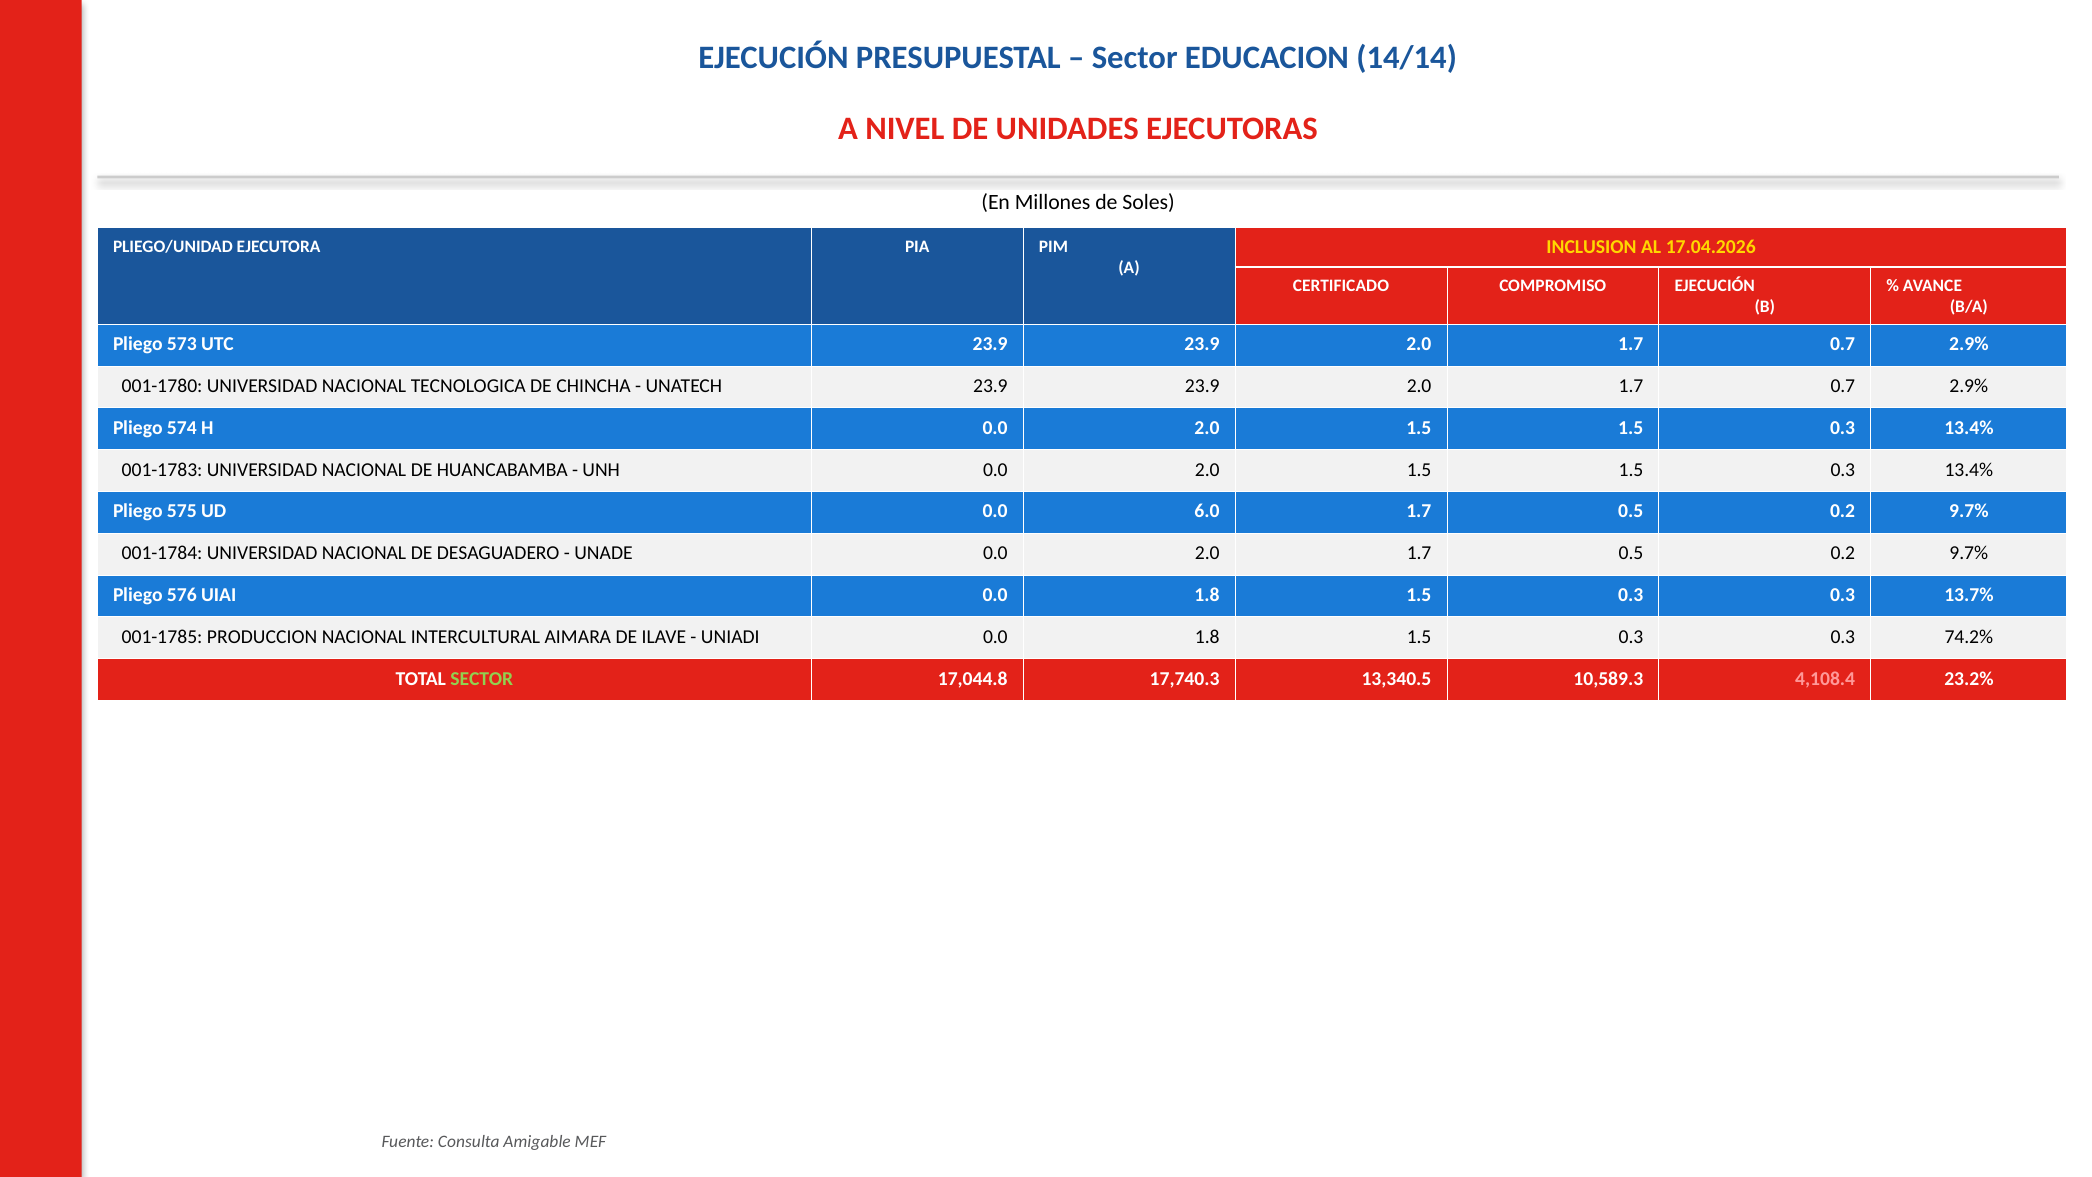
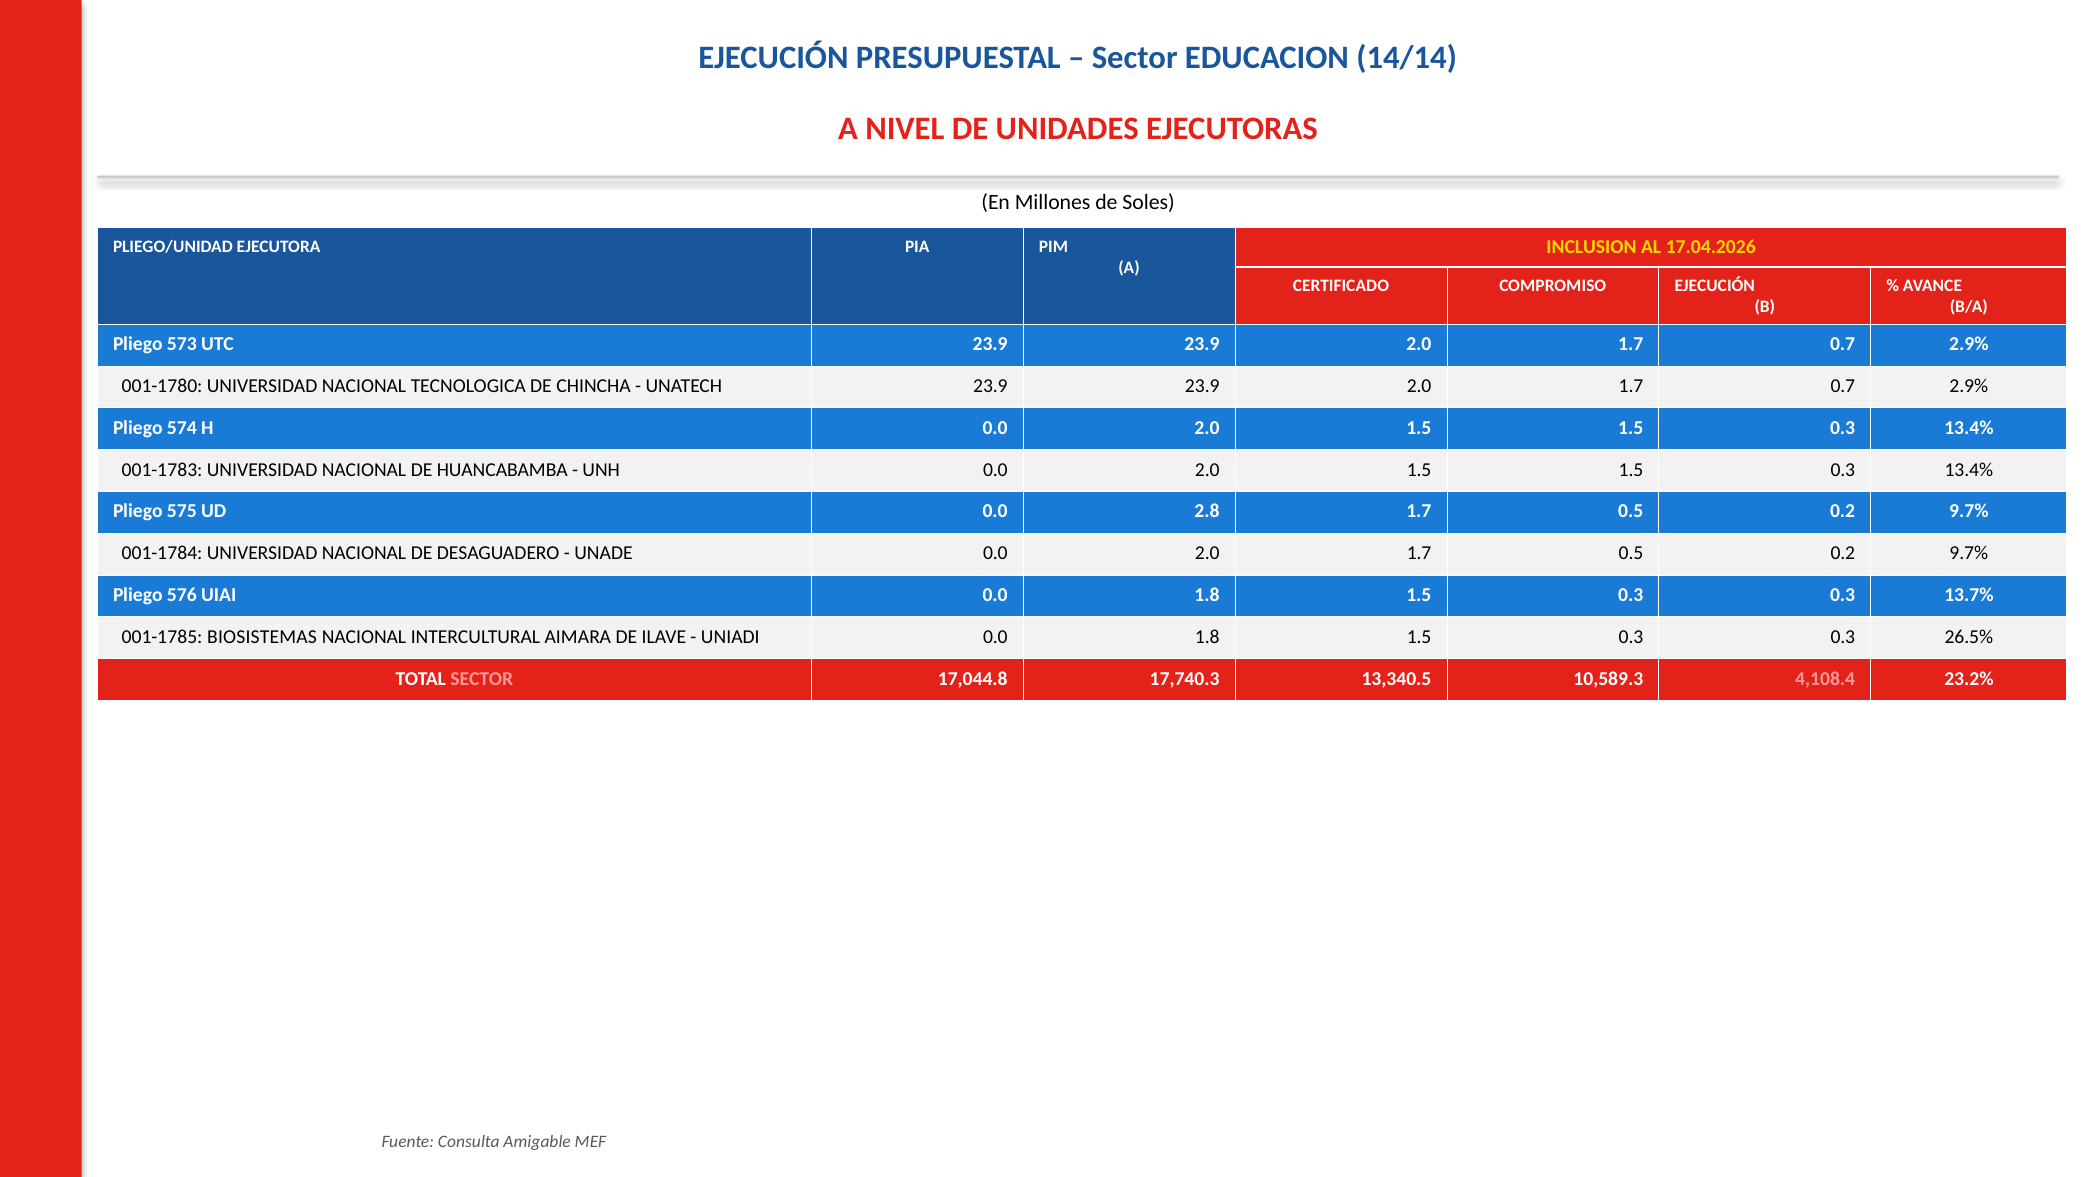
6.0: 6.0 -> 2.8 (1207, 511)
PRODUCCION: PRODUCCION -> BIOSISTEMAS (262, 637)
74.2%: 74.2% -> 26.5% (1969, 637)
SECTOR colour: light green -> pink (482, 679)
